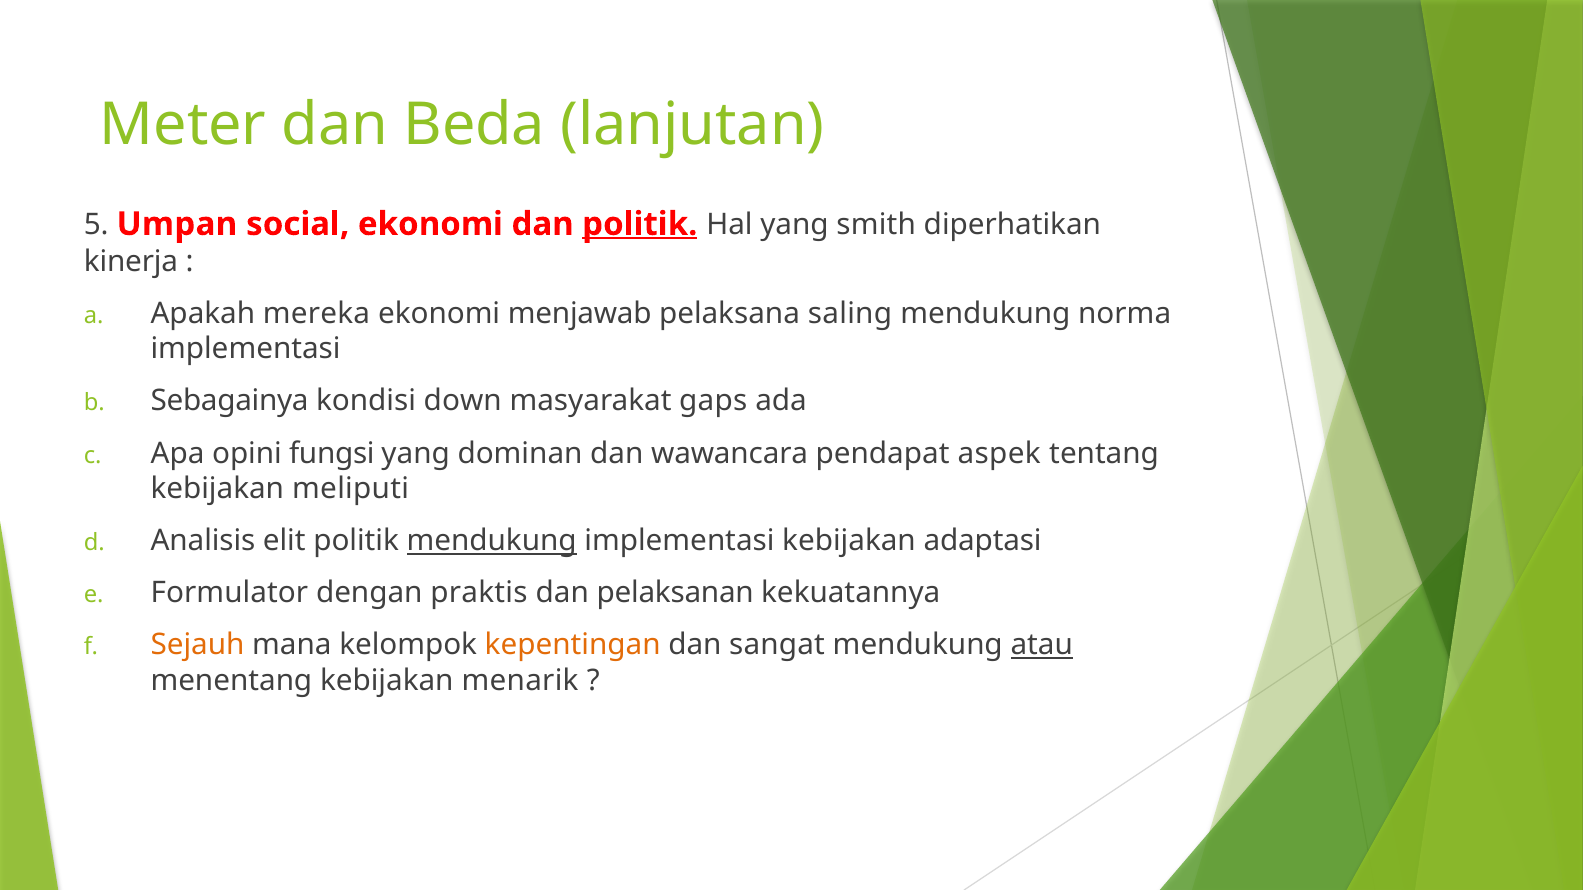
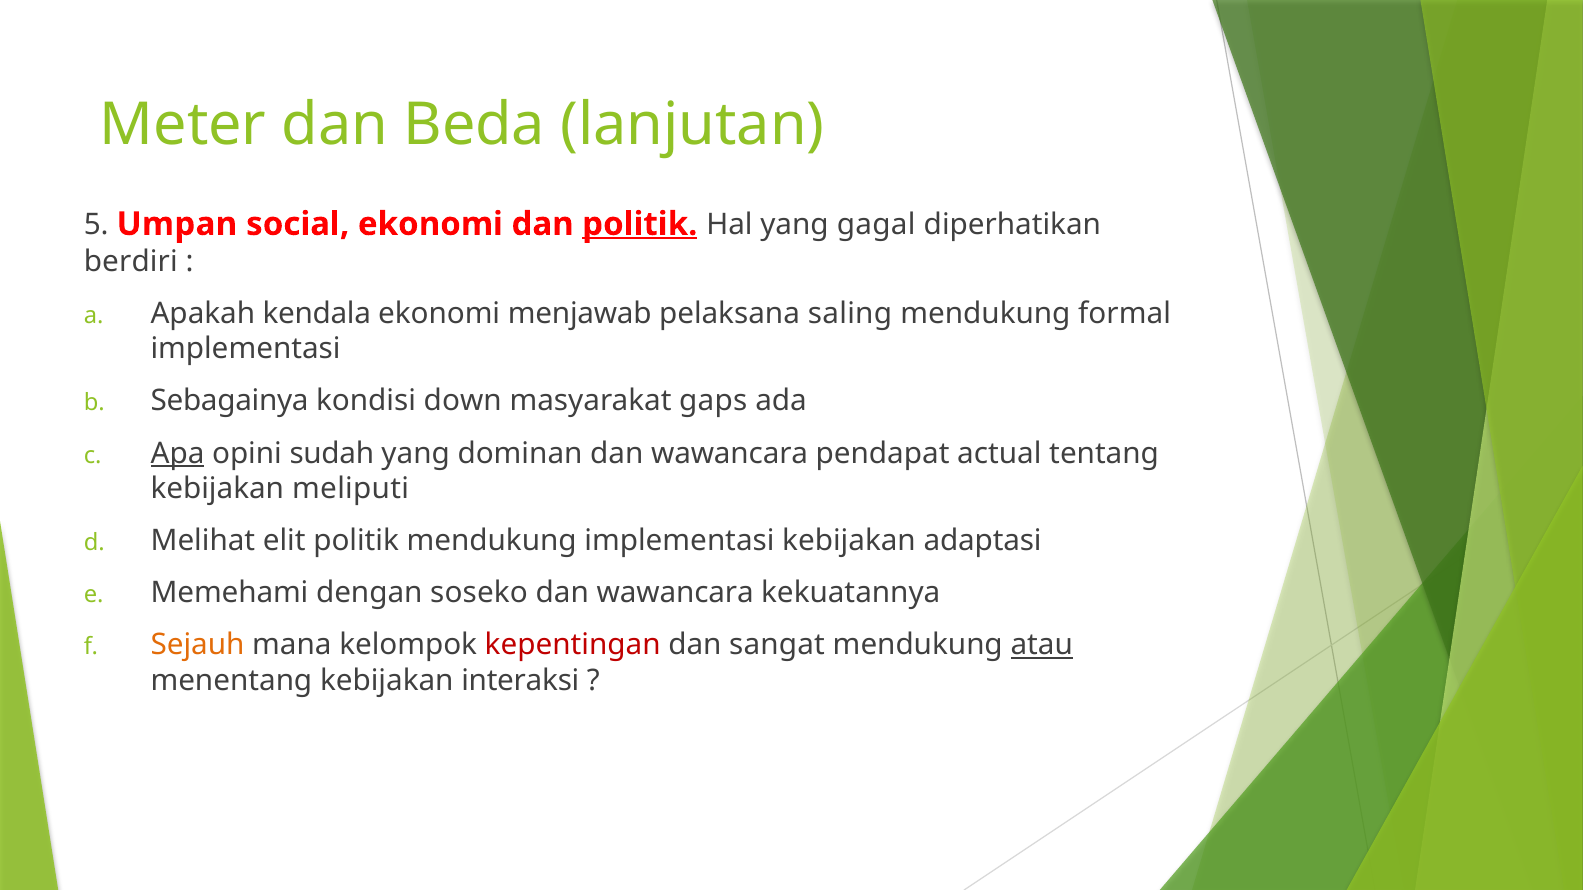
smith: smith -> gagal (876, 225)
kinerja: kinerja -> berdiri (131, 262)
mereka: mereka -> kendala (317, 314)
norma: norma -> formal (1125, 314)
Apa underline: none -> present (178, 454)
fungsi: fungsi -> sudah (332, 454)
aspek: aspek -> actual (999, 454)
Analisis: Analisis -> Melihat (203, 541)
mendukung underline: present -> none (492, 541)
Formulator: Formulator -> Memehami (229, 593)
praktis: praktis -> soseko (479, 593)
pelaksanan: pelaksanan -> wawancara (675, 593)
kepentingan colour: orange -> red (573, 645)
menarik: menarik -> interaksi (520, 681)
